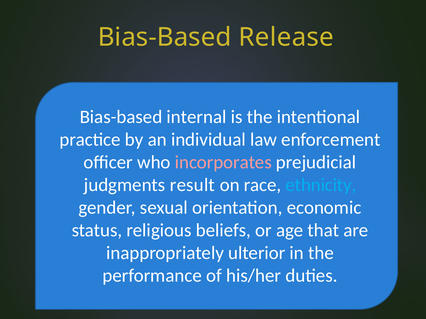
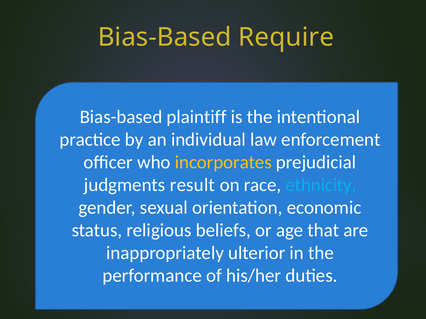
Release: Release -> Require (286, 37)
internal: internal -> plaintiff (197, 117)
incorporates colour: pink -> yellow (223, 162)
